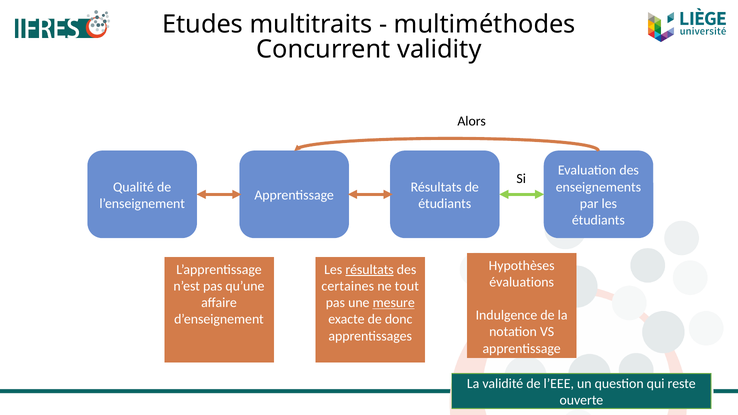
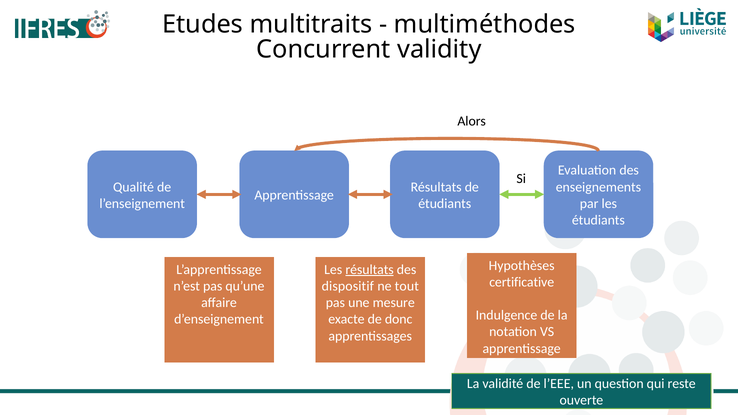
évaluations: évaluations -> certificative (522, 282)
certaines: certaines -> dispositif (348, 286)
mesure underline: present -> none (394, 303)
